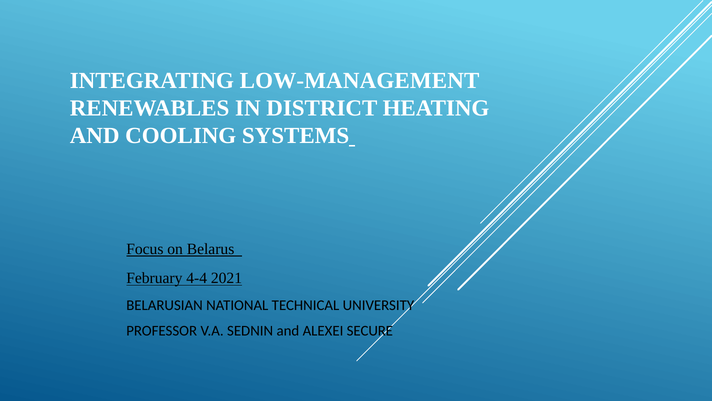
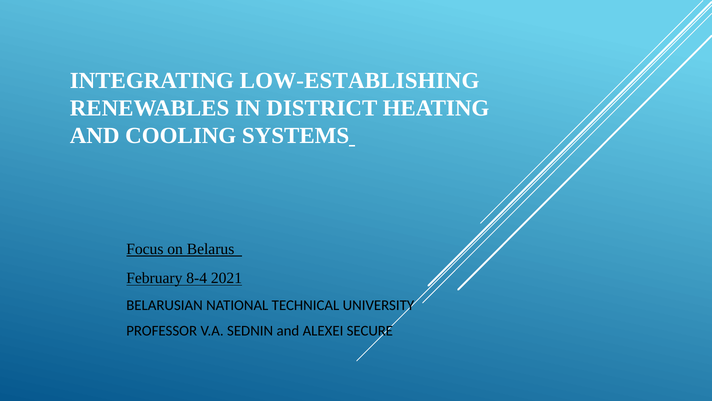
LOW-MANAGEMENT: LOW-MANAGEMENT -> LOW-ESTABLISHING (360, 80)
4-4: 4-4 -> 8-4 (197, 278)
